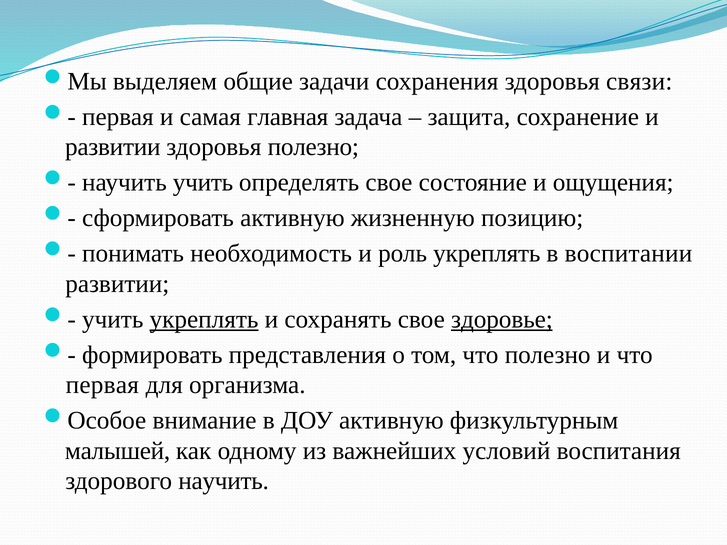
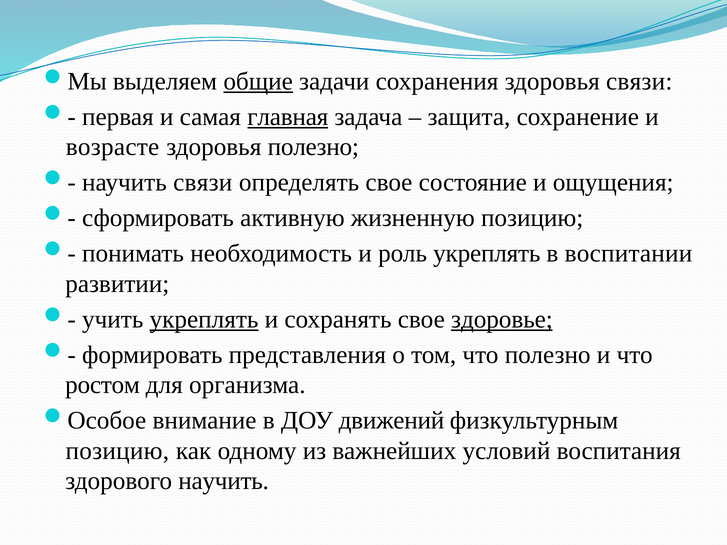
общие underline: none -> present (258, 81)
главная underline: none -> present (288, 117)
развитии: развитии -> возрасте (113, 147)
научить учить: учить -> связи (203, 183)
первая: первая -> ростом (103, 385)
ДОУ активную: активную -> движений (391, 421)
малышей: малышей -> позицию (117, 451)
